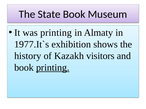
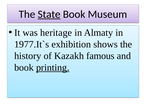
State underline: none -> present (49, 14)
was printing: printing -> heritage (56, 33)
visitors: visitors -> famous (100, 56)
